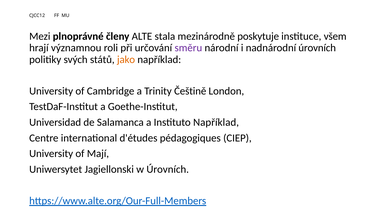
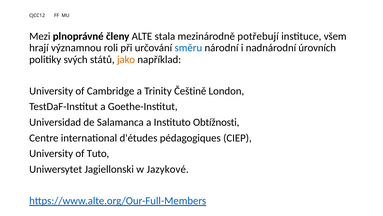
poskytuje: poskytuje -> potřebují (258, 36)
směru colour: purple -> blue (188, 48)
Instituto Například: Například -> Obtížnosti (216, 122)
Mají: Mají -> Tuto (98, 153)
w Úrovních: Úrovních -> Jazykové (168, 169)
